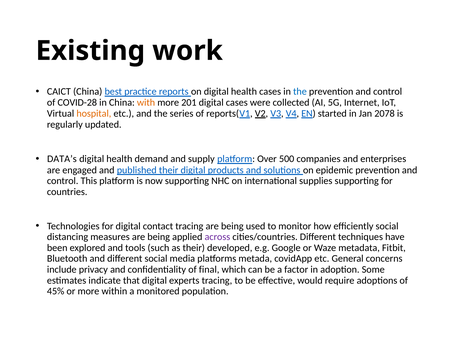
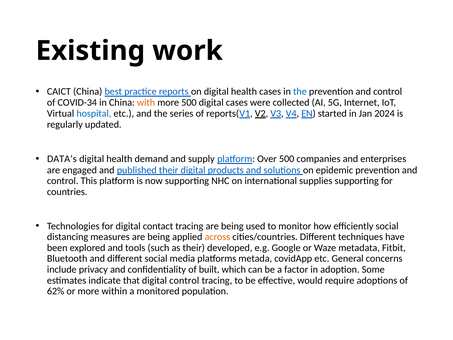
COVID-28: COVID-28 -> COVID-34 (77, 102)
more 201: 201 -> 500 (189, 102)
hospital colour: orange -> blue (94, 113)
2078: 2078 -> 2024 (385, 113)
across colour: purple -> orange (217, 237)
final: final -> built (209, 269)
digital experts: experts -> control (184, 280)
45%: 45% -> 62% (56, 291)
